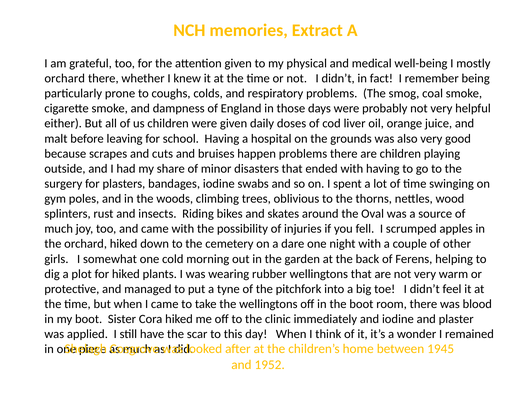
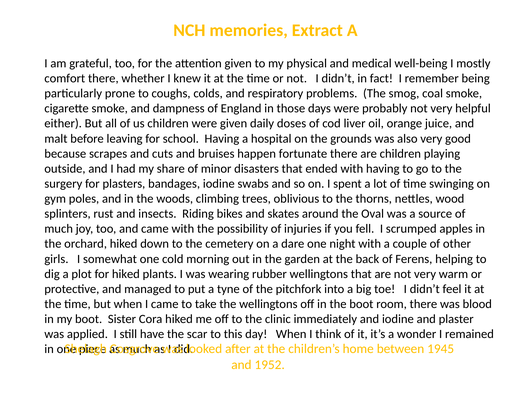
orchard: orchard -> comfort (65, 78)
happen problems: problems -> fortunate (303, 154)
